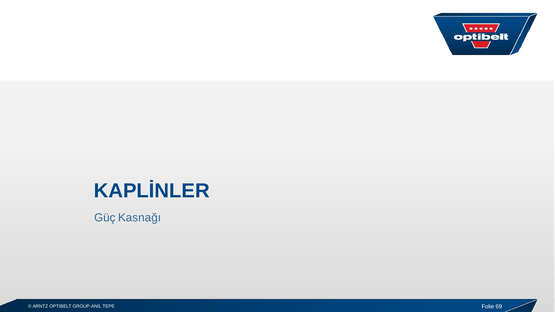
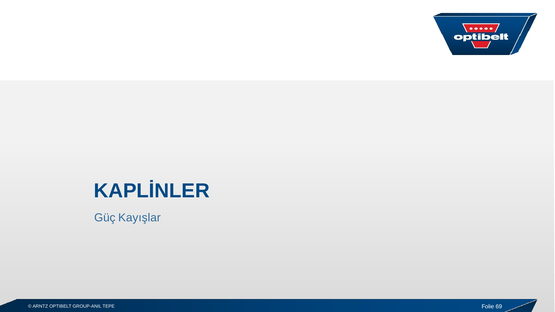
Kasnağı: Kasnağı -> Kayışlar (139, 218)
